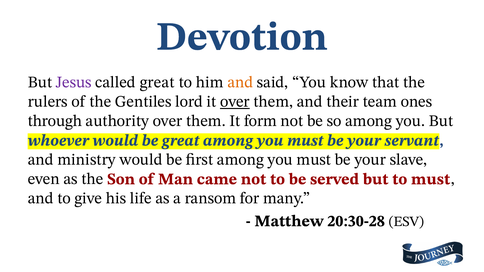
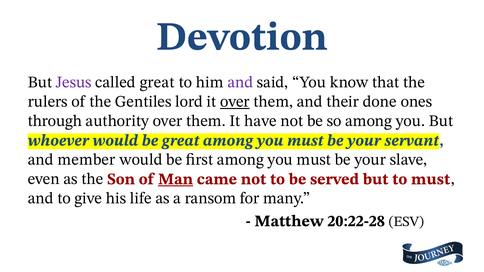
and colour: orange -> purple (240, 82)
team: team -> done (380, 102)
form: form -> have (260, 121)
ministry: ministry -> member (87, 160)
Man underline: none -> present (176, 179)
20:30-28: 20:30-28 -> 20:22-28 (356, 221)
